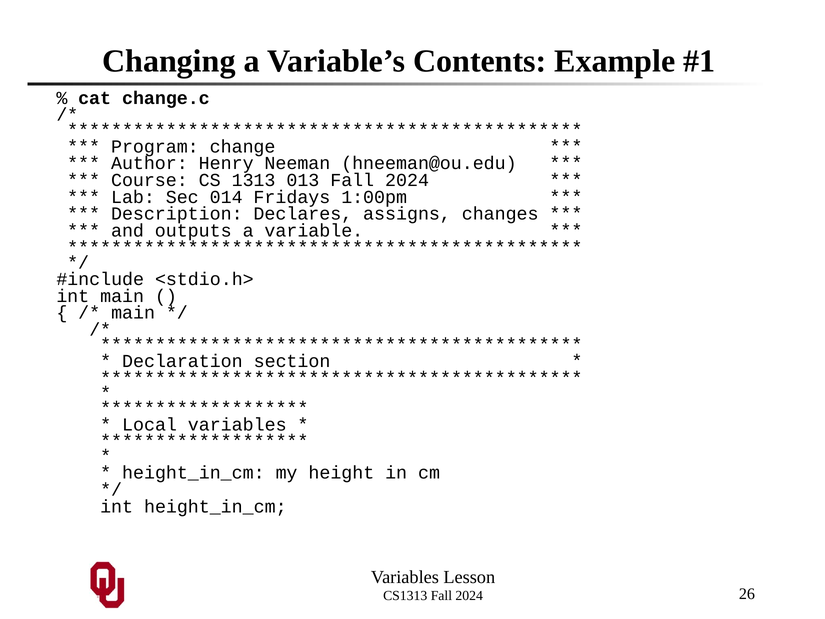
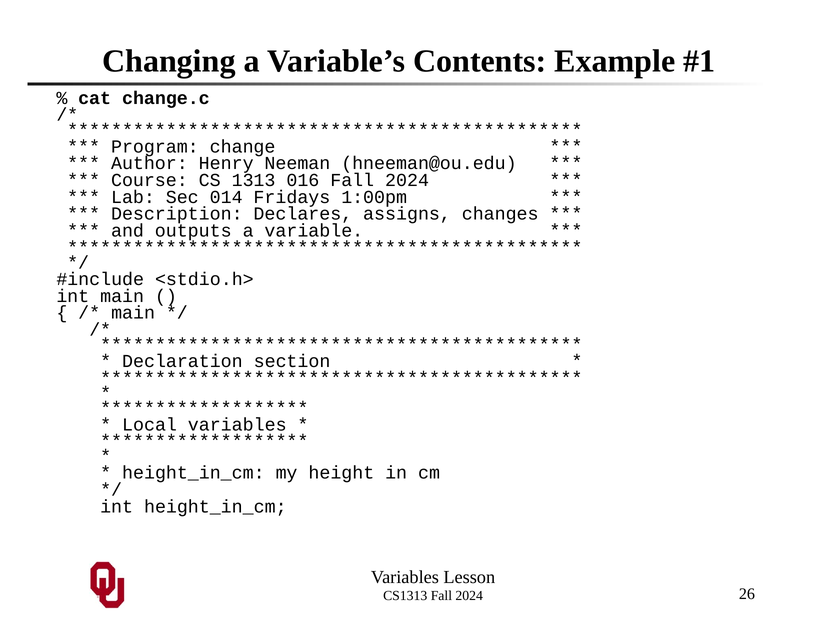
013: 013 -> 016 (303, 180)
